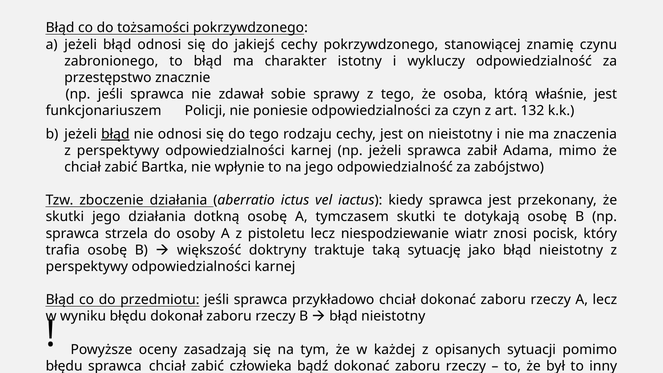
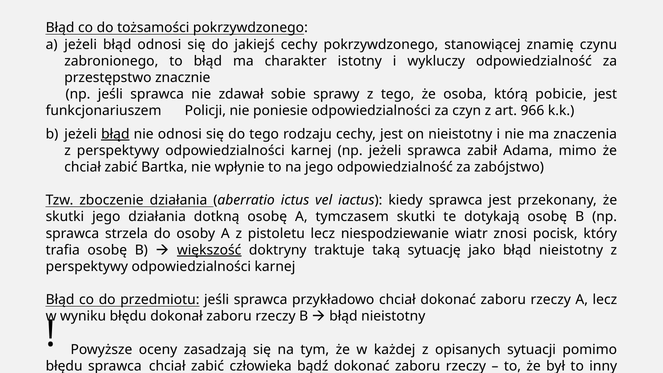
właśnie: właśnie -> pobicie (561, 94)
132: 132 -> 966 (532, 111)
większość underline: none -> present (209, 250)
